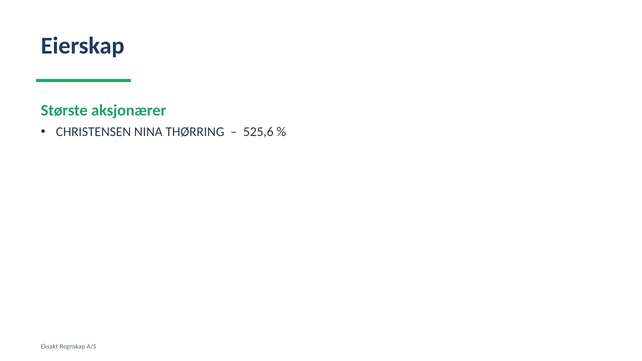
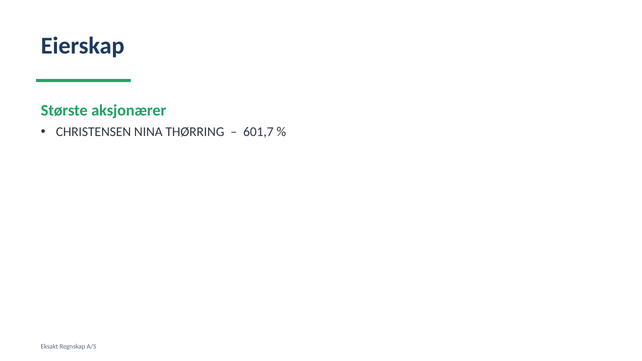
525,6: 525,6 -> 601,7 (258, 132)
